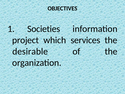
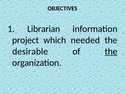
Societies: Societies -> Librarian (44, 29)
services: services -> needed (85, 40)
the underline: none -> present (111, 51)
